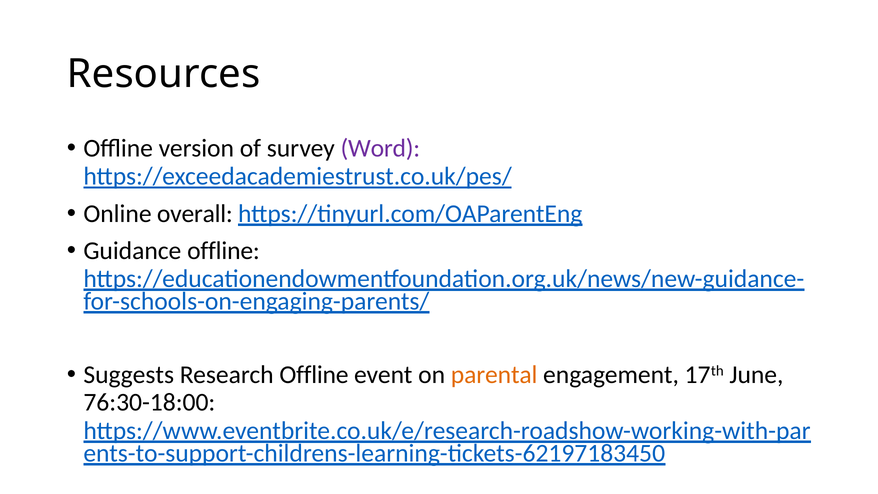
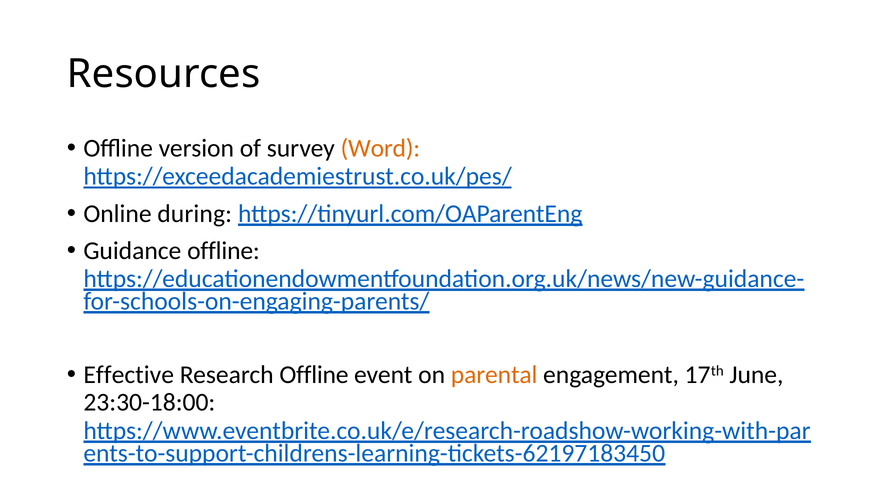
Word colour: purple -> orange (380, 148)
overall: overall -> during (195, 214)
Suggests: Suggests -> Effective (129, 375)
76:30-18:00: 76:30-18:00 -> 23:30-18:00 (149, 402)
